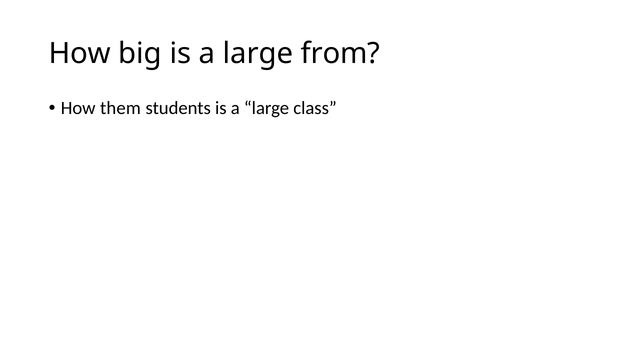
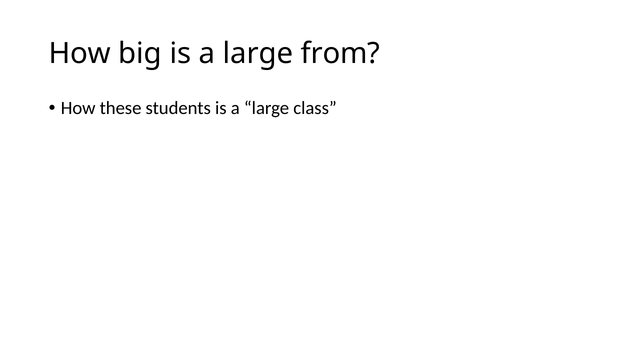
them: them -> these (121, 108)
